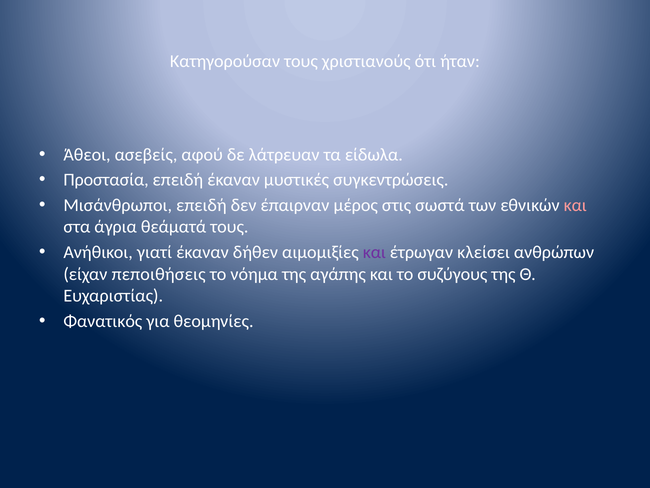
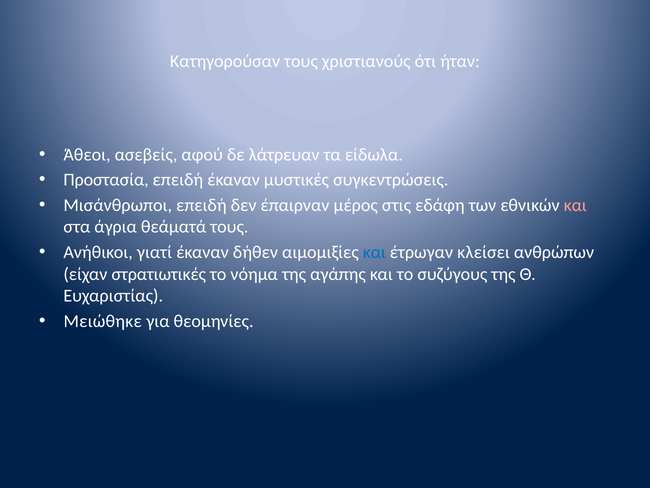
σωστά: σωστά -> εδάφη (440, 205)
και colour: purple -> blue (374, 252)
πεπoιθήσεις: πεπoιθήσεις -> στρατιωτικές (159, 274)
Φανατικός: Φανατικός -> Μειώθηκε (103, 321)
